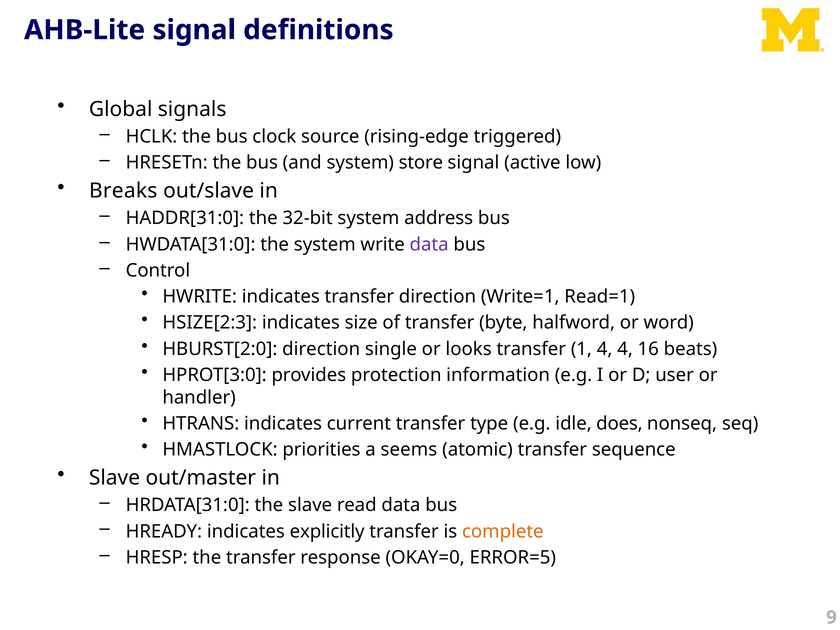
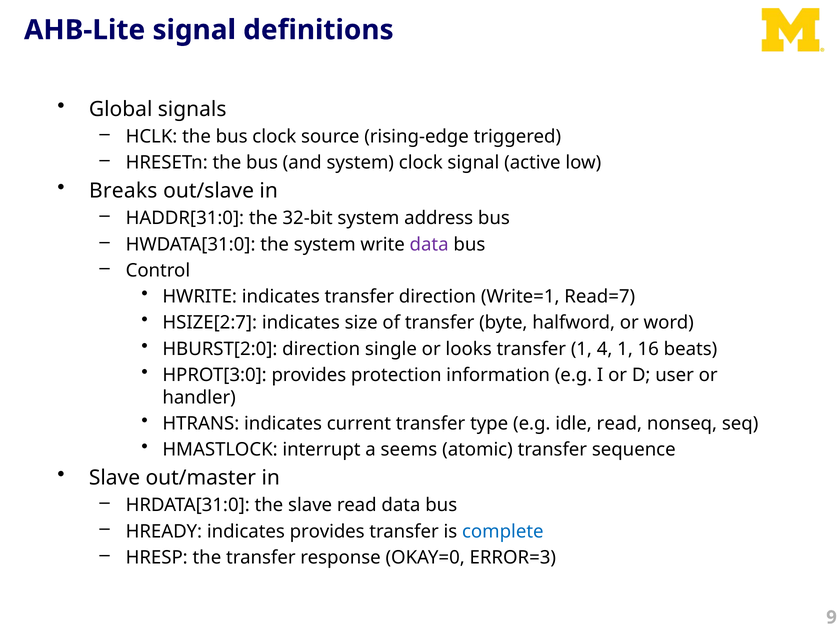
system store: store -> clock (421, 163)
Read=1: Read=1 -> Read=7 (600, 297)
HSIZE[2:3: HSIZE[2:3 -> HSIZE[2:7 (210, 323)
4 4: 4 -> 1 (625, 349)
idle does: does -> read (619, 424)
priorities: priorities -> interrupt (321, 450)
indicates explicitly: explicitly -> provides (327, 531)
complete colour: orange -> blue (503, 531)
ERROR=5: ERROR=5 -> ERROR=3 (513, 557)
